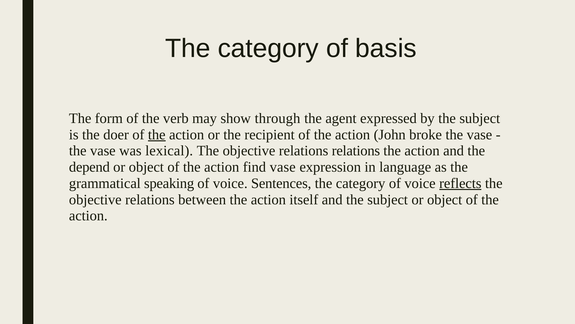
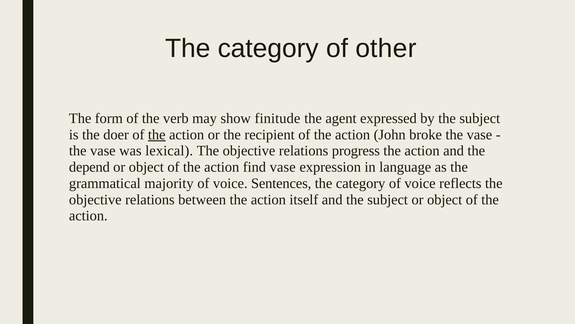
basis: basis -> other (386, 48)
through: through -> finitude (277, 118)
relations relations: relations -> progress (356, 151)
speaking: speaking -> majority (169, 183)
reflects underline: present -> none (460, 183)
